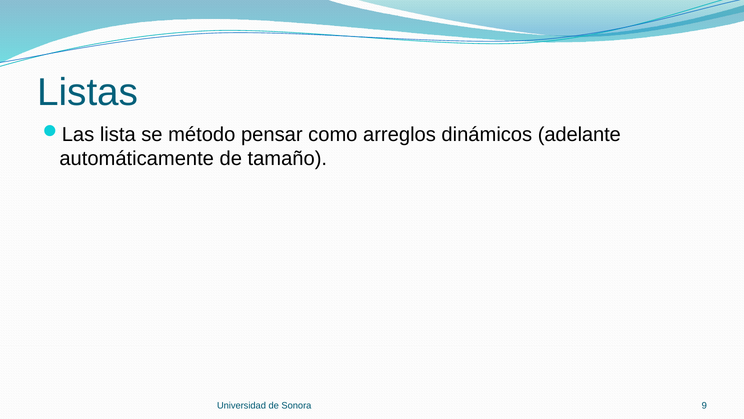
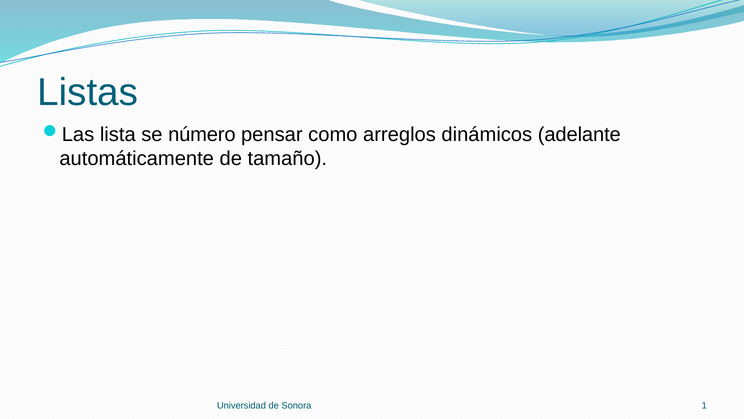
método: método -> número (202, 134)
9: 9 -> 1 (704, 405)
